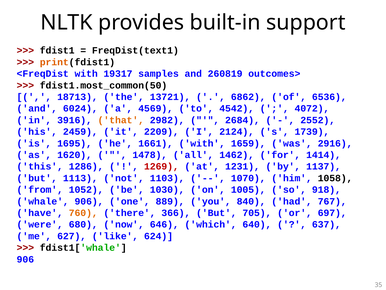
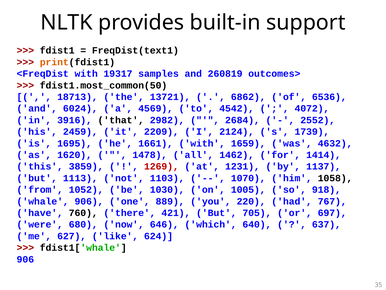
that colour: orange -> black (121, 120)
2916: 2916 -> 4632 (335, 143)
1286: 1286 -> 3859 (86, 166)
840: 840 -> 220 (251, 201)
760 colour: orange -> black (83, 213)
366: 366 -> 421 (176, 213)
